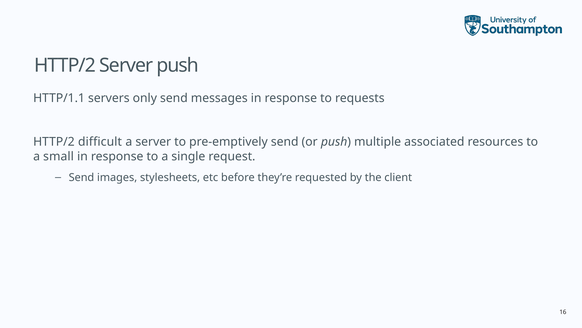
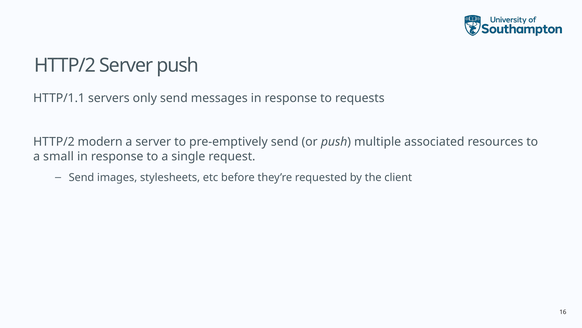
difficult: difficult -> modern (100, 142)
